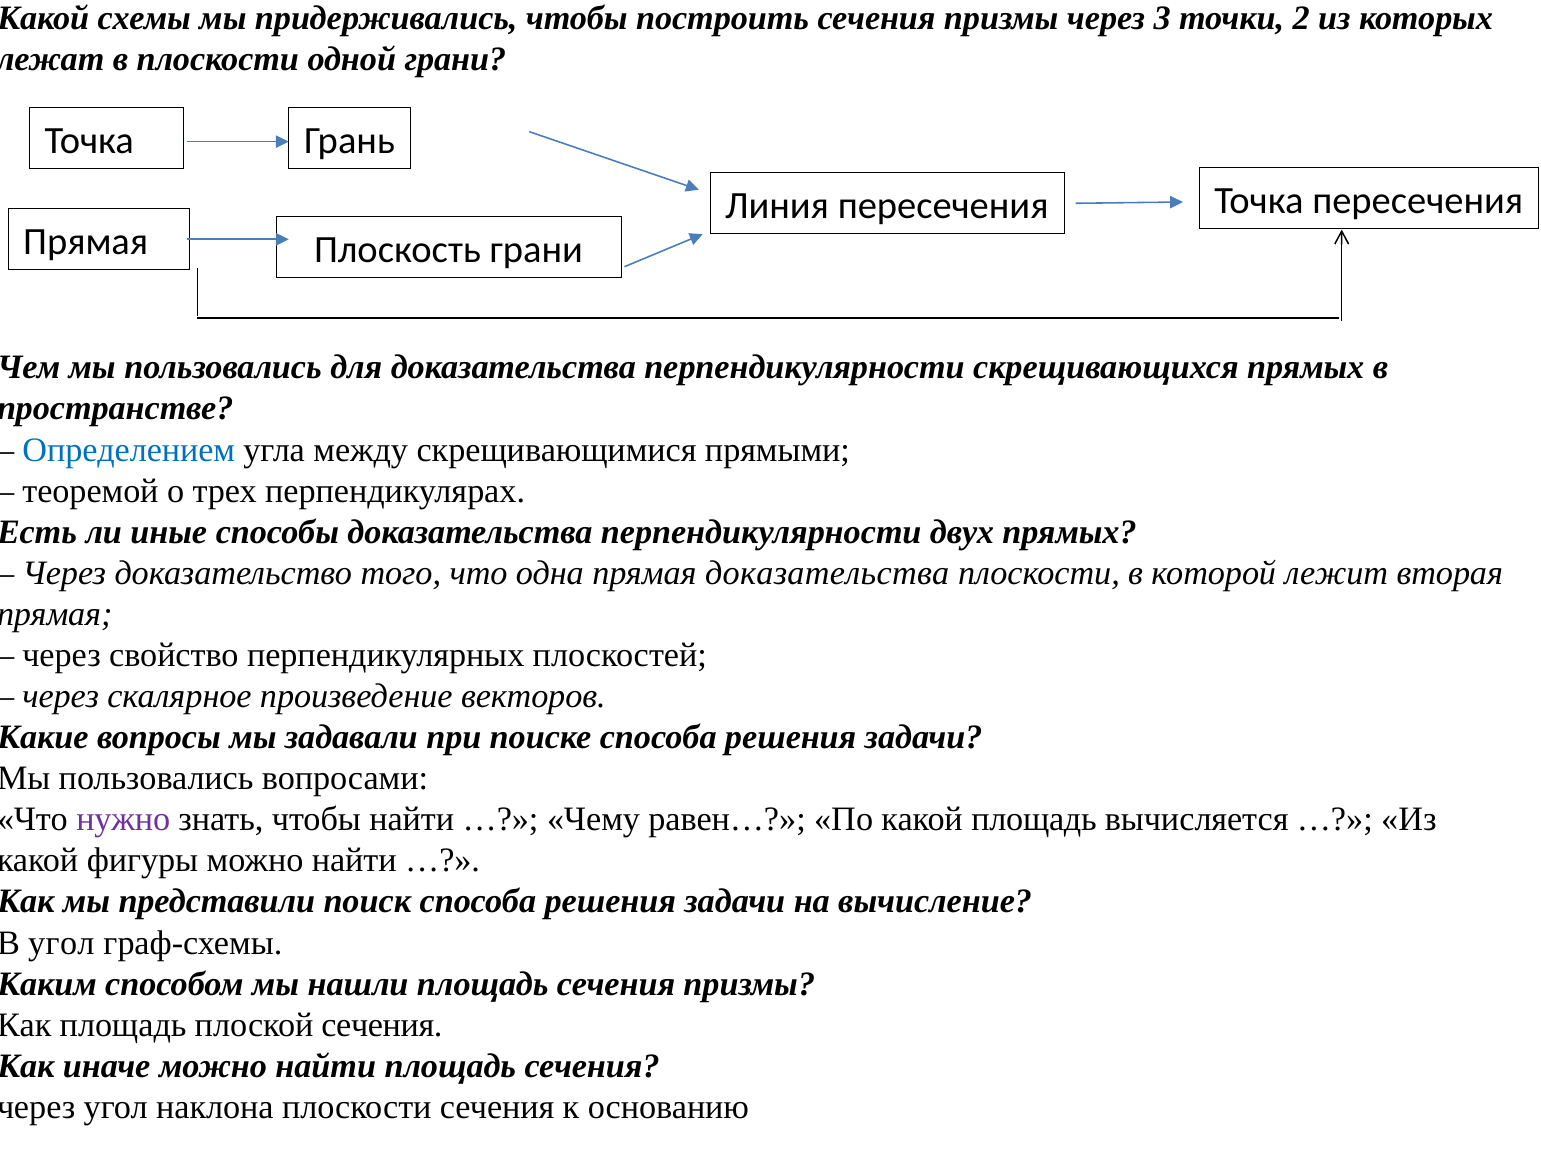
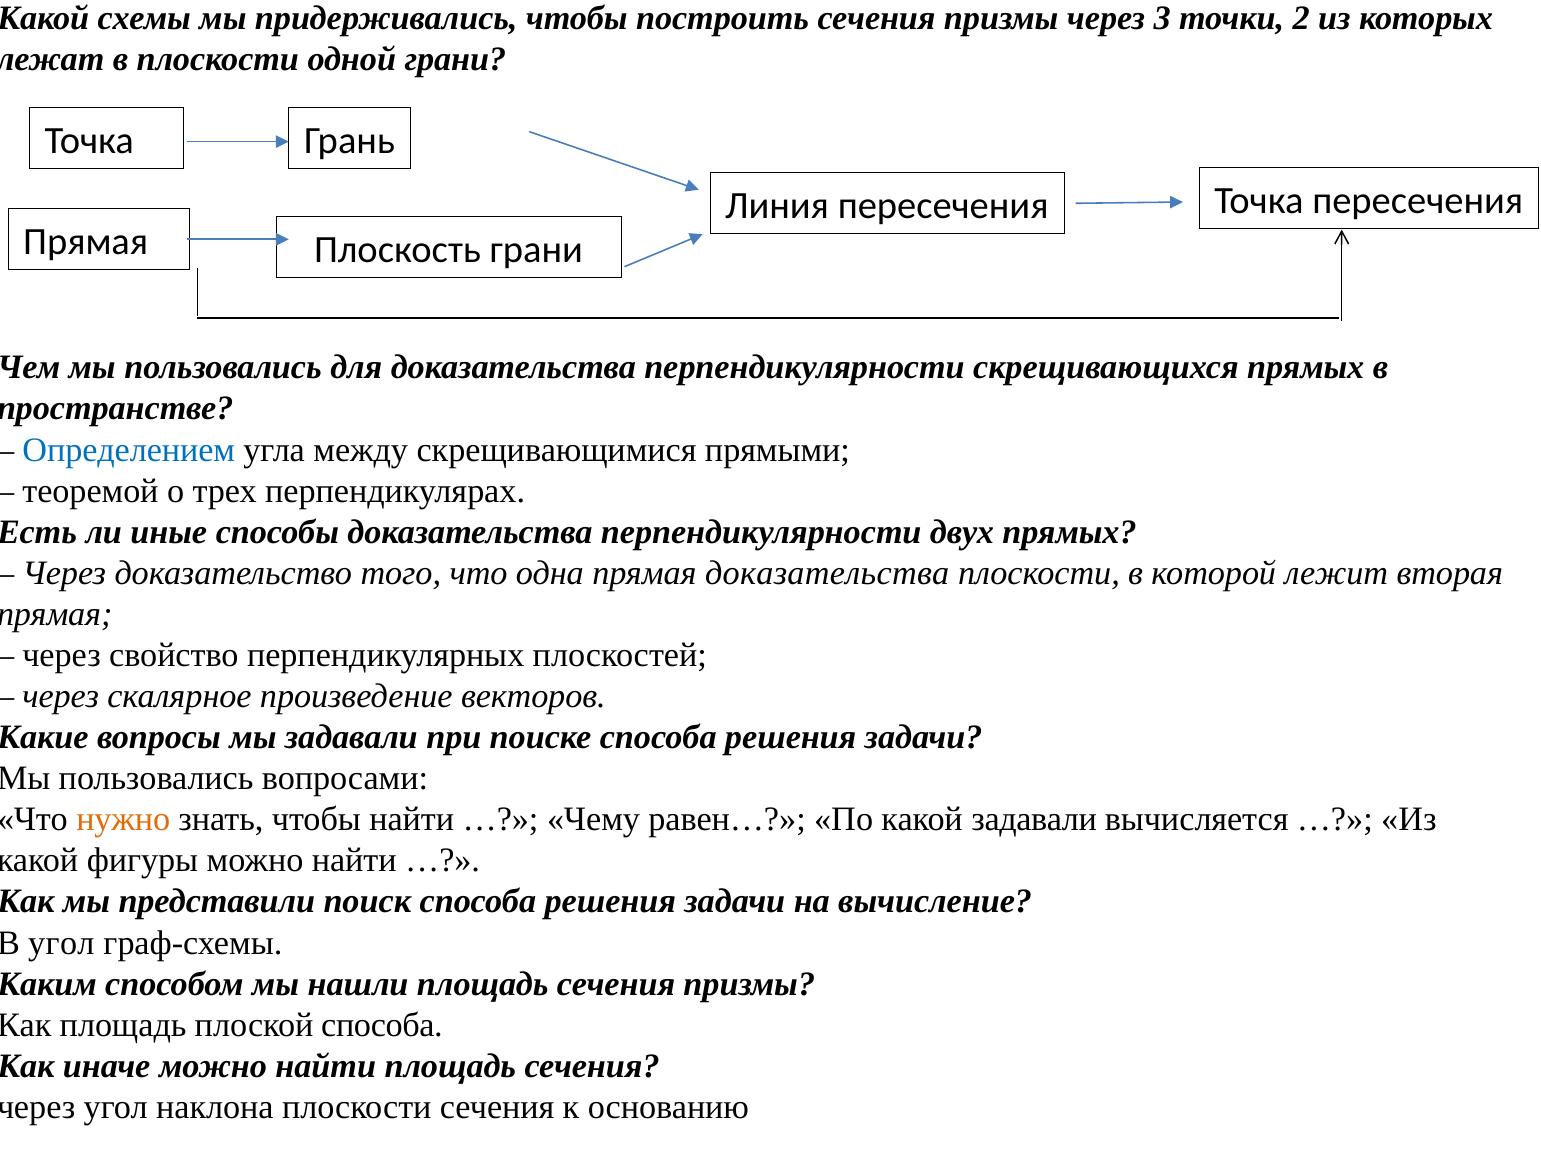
нужно colour: purple -> orange (123, 819)
какой площадь: площадь -> задавали (1034, 819)
плоской сечения: сечения -> способа (382, 1025)
